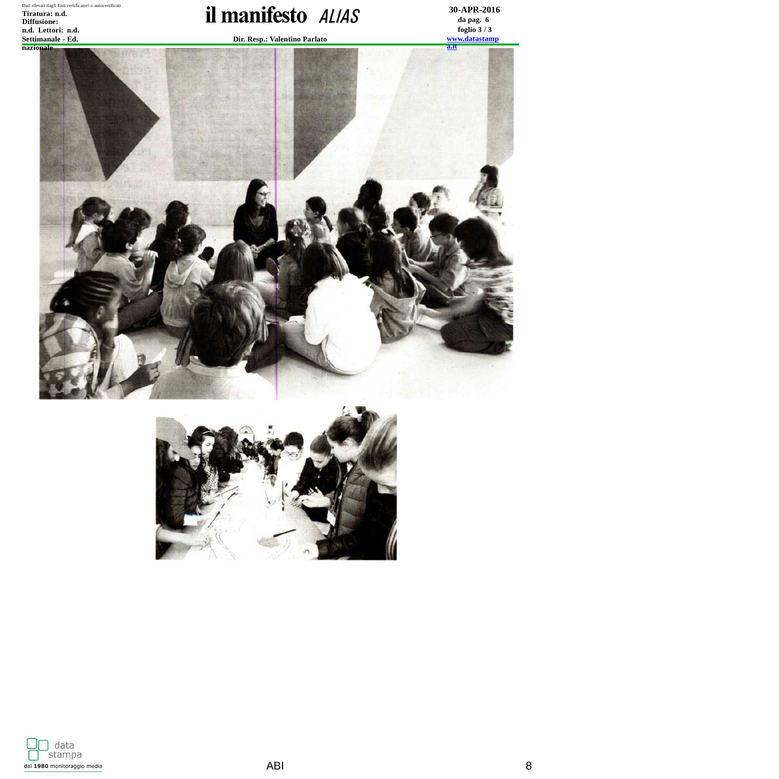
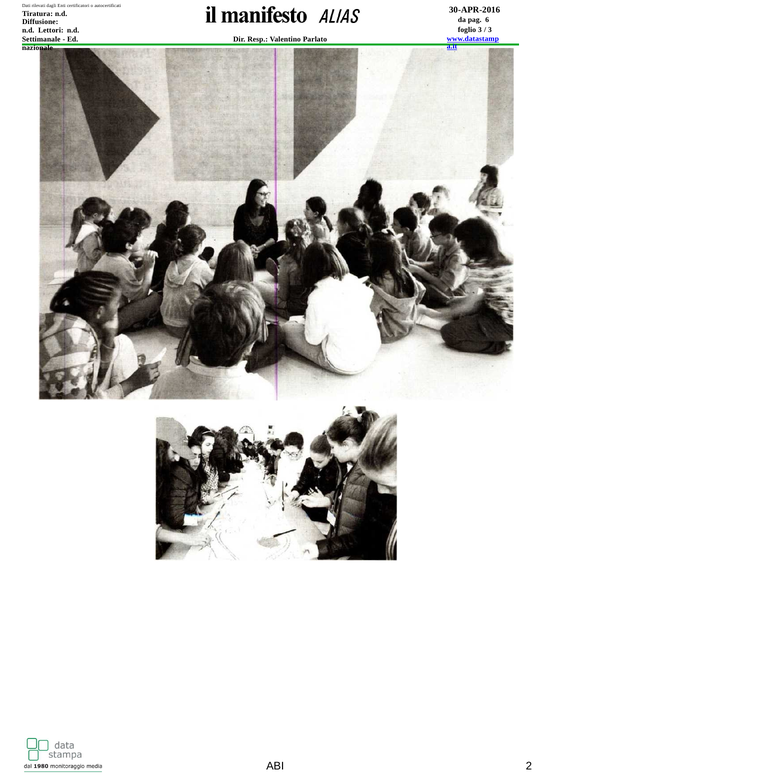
8: 8 -> 2 (529, 766)
